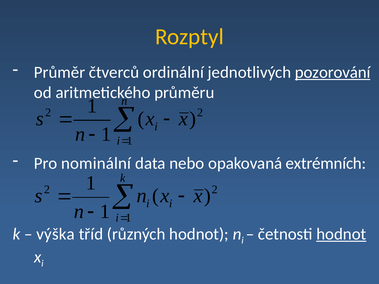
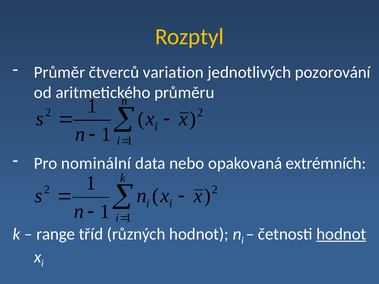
ordinální: ordinální -> variation (173, 72)
pozorování underline: present -> none (333, 72)
výška: výška -> range (56, 234)
